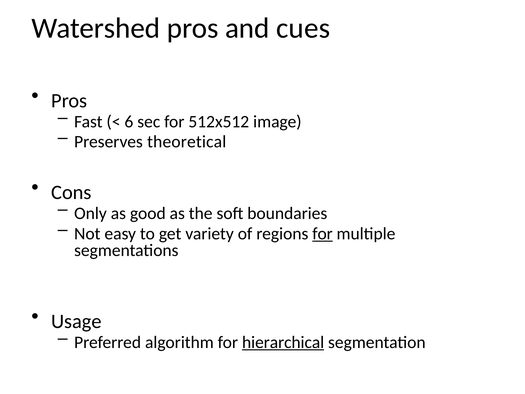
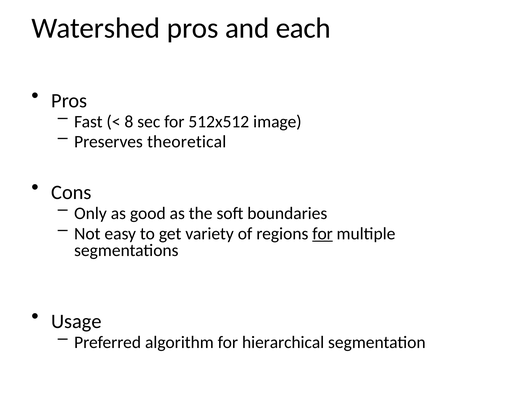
cues: cues -> each (303, 28)
6: 6 -> 8 (129, 122)
hierarchical underline: present -> none (283, 342)
